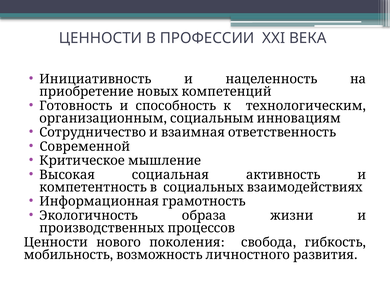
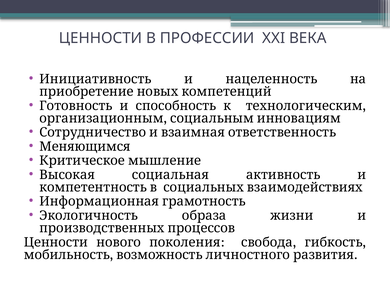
Современной: Современной -> Меняющимся (85, 146)
